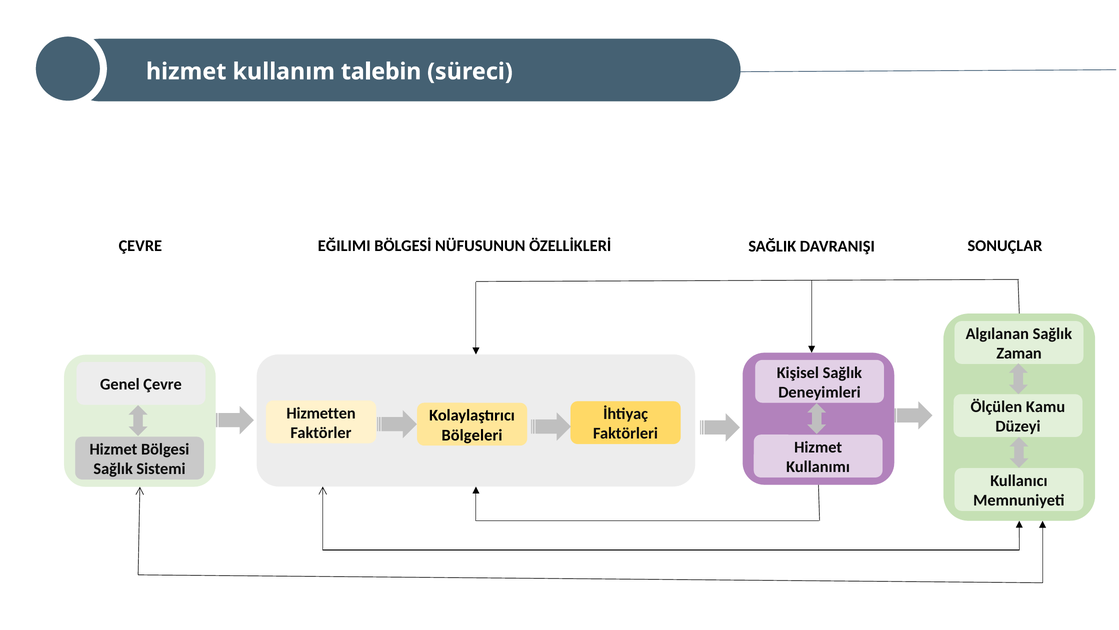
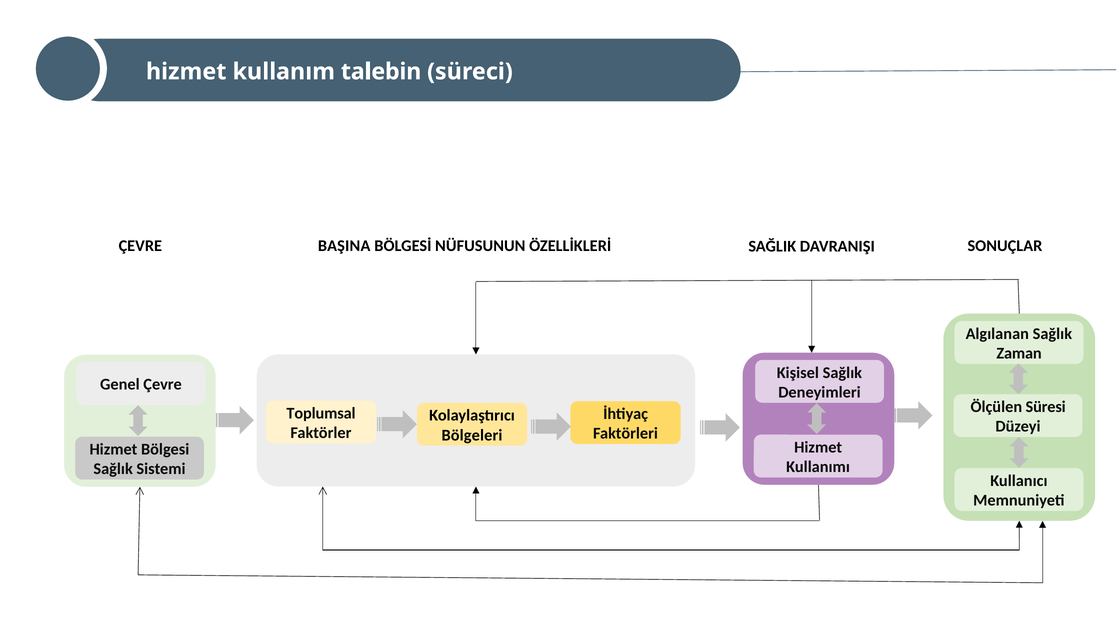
EĞILIMI: EĞILIMI -> BAŞINA (344, 245)
Kamu: Kamu -> Süresi (1046, 407)
Hizmetten: Hizmetten -> Toplumsal (321, 413)
